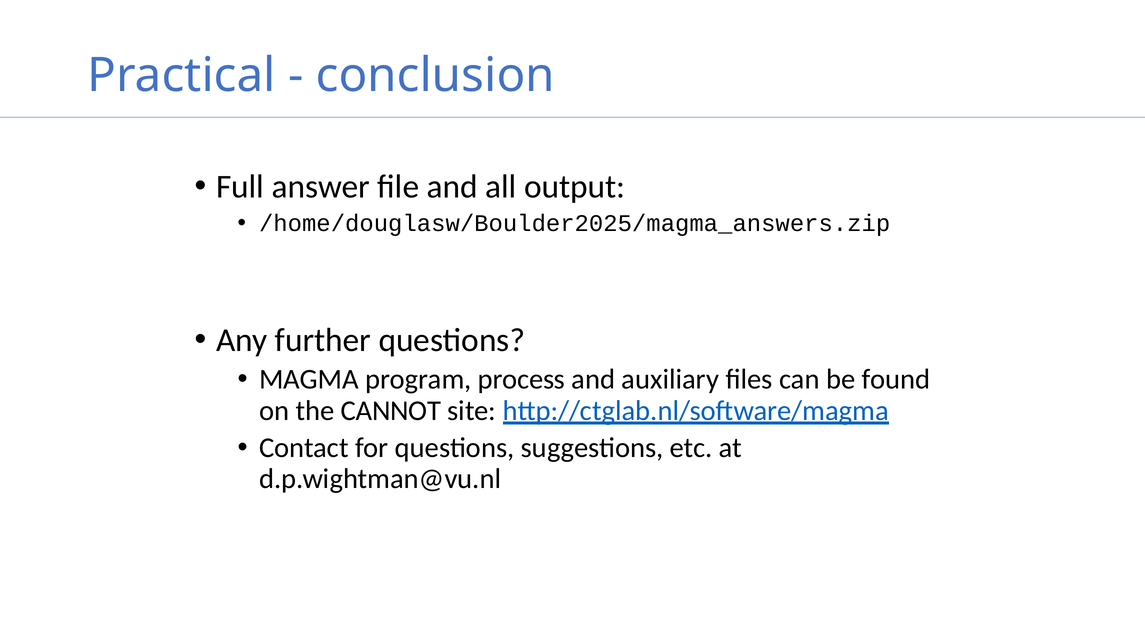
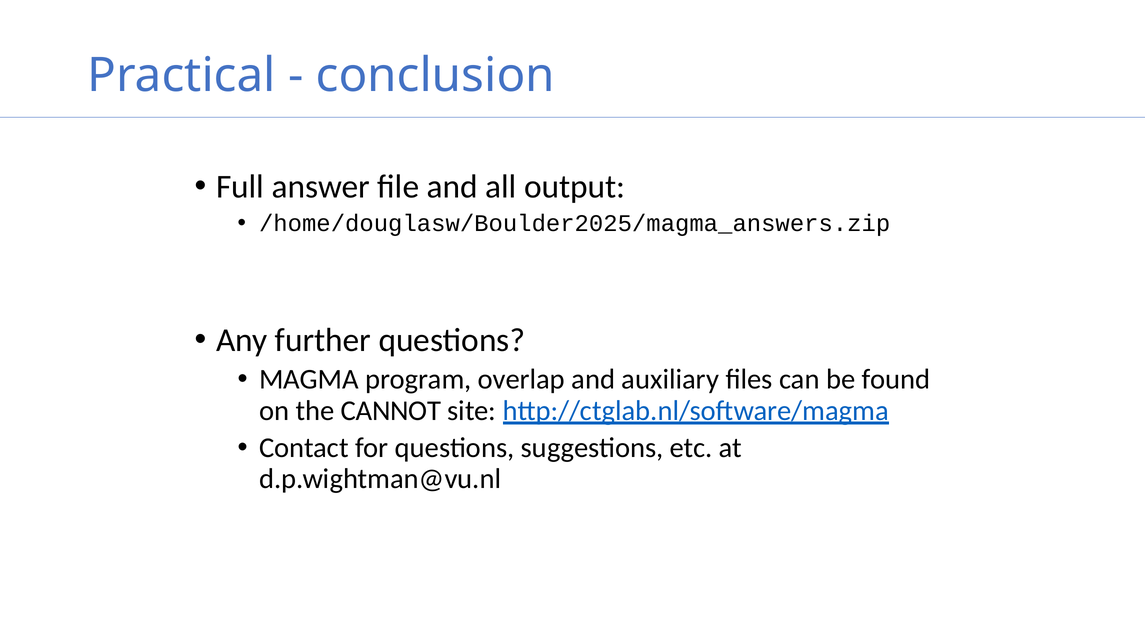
process: process -> overlap (521, 380)
